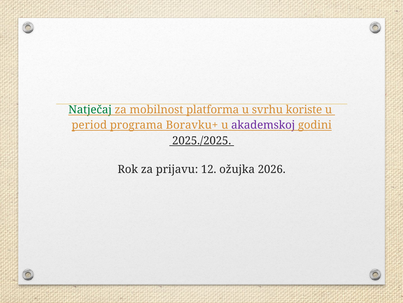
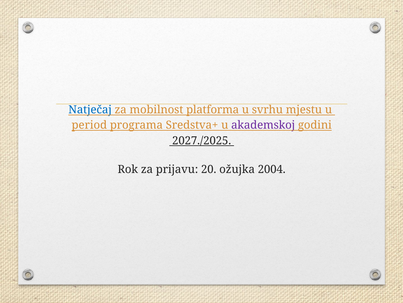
Natječaj colour: green -> blue (90, 110)
koriste: koriste -> mjestu (304, 110)
Boravku+: Boravku+ -> Sredstva+ (192, 125)
2025./2025: 2025./2025 -> 2027./2025 (202, 140)
12: 12 -> 20 (209, 169)
2026: 2026 -> 2004 (272, 169)
